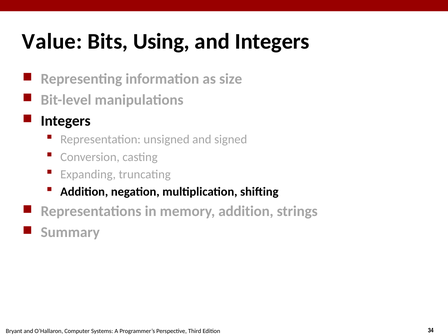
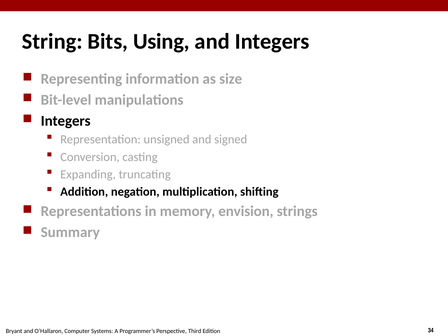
Value: Value -> String (52, 42)
memory addition: addition -> envision (246, 211)
